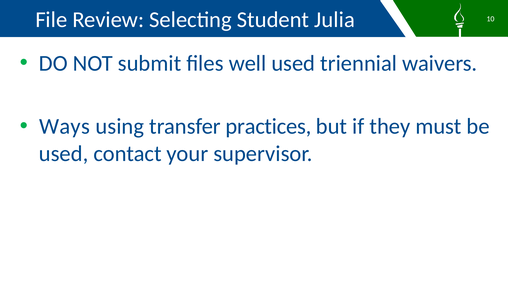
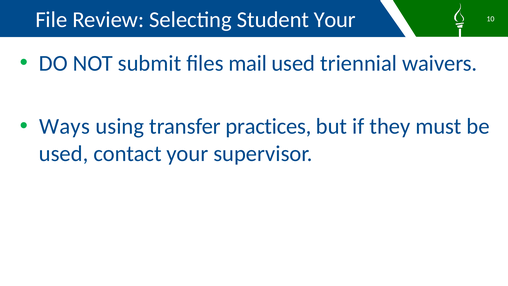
Student Julia: Julia -> Your (335, 20)
well: well -> mail (248, 63)
